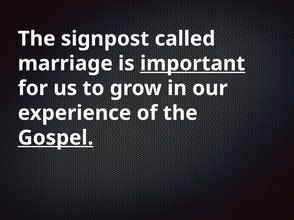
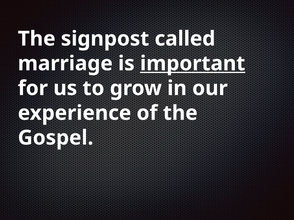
Gospel underline: present -> none (56, 138)
